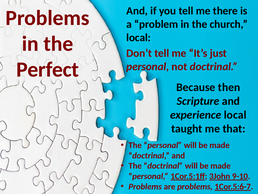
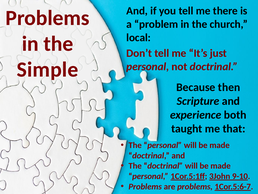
Perfect: Perfect -> Simple (47, 69)
experience local: local -> both (235, 115)
